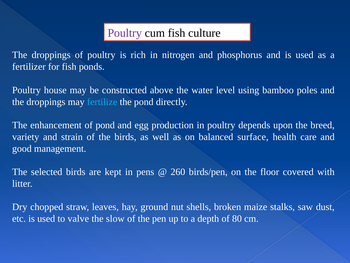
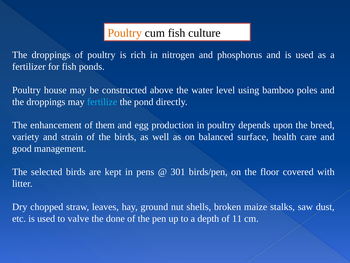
Poultry colour: purple -> orange (125, 33)
of pond: pond -> them (105, 125)
260: 260 -> 301 (178, 172)
slow: slow -> done (115, 218)
80: 80 -> 11 (237, 218)
